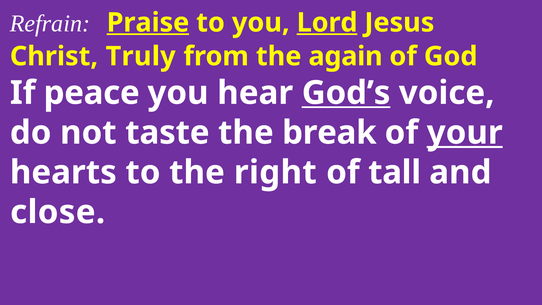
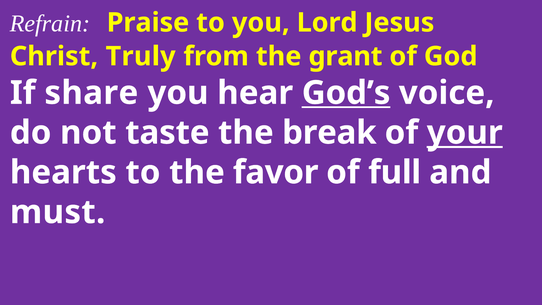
Praise underline: present -> none (148, 23)
Lord underline: present -> none (327, 23)
again: again -> grant (345, 56)
peace: peace -> share (91, 93)
right: right -> favor (276, 172)
tall: tall -> full (395, 172)
close: close -> must (58, 212)
